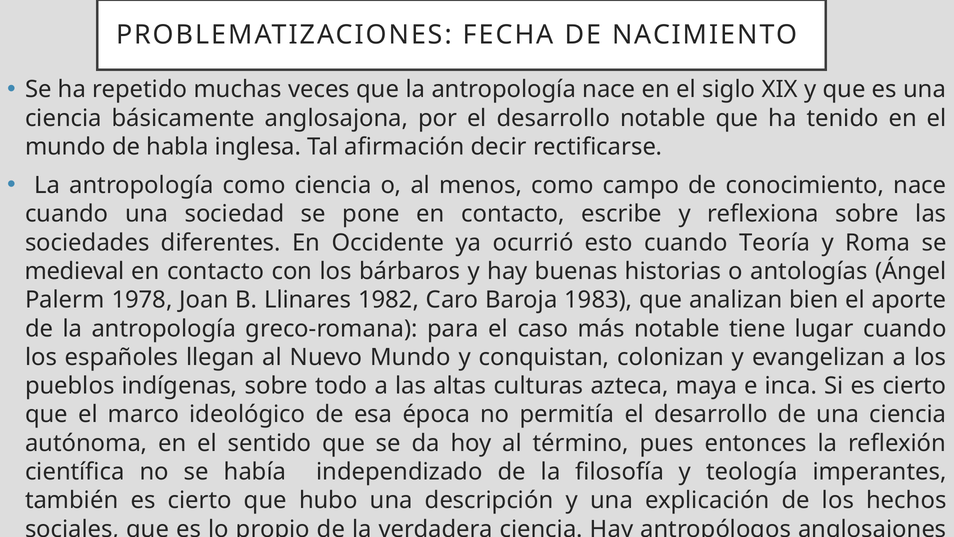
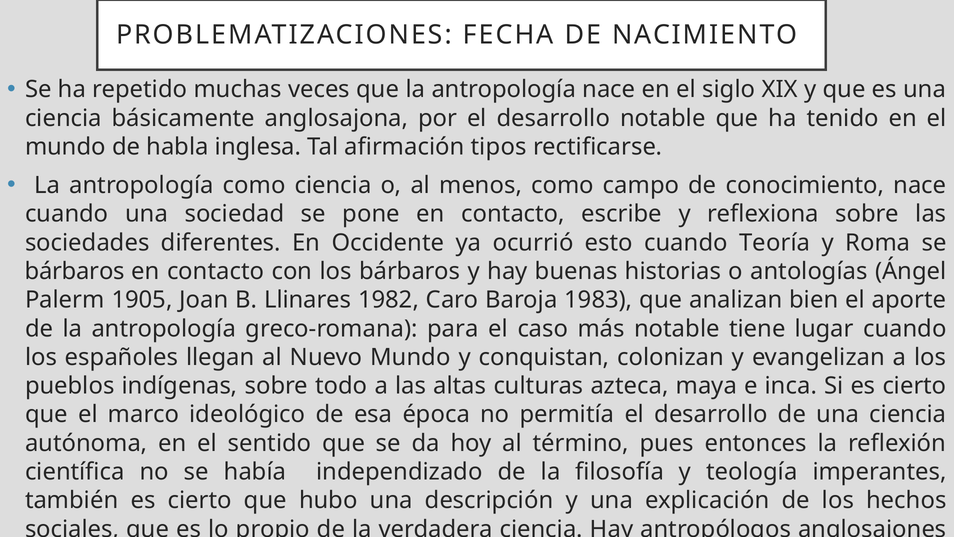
decir: decir -> tipos (499, 147)
medieval: medieval -> bárbaros (75, 271)
1978: 1978 -> 1905 (142, 300)
